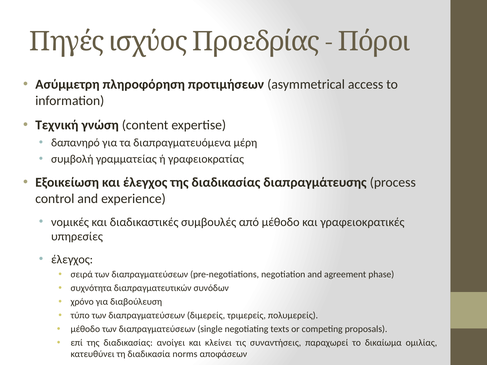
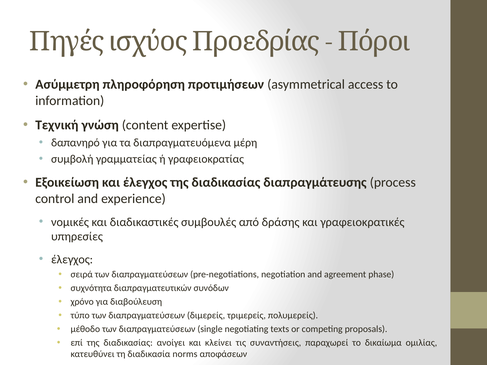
από μέθοδο: μέθοδο -> δράσης (281, 222)
